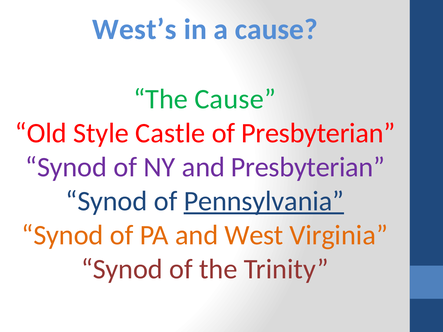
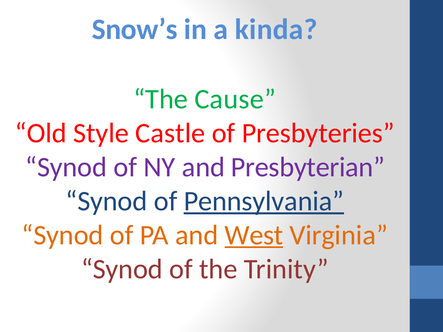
West’s: West’s -> Snow’s (135, 29)
a cause: cause -> kinda (276, 29)
of Presbyterian: Presbyterian -> Presbyteries (318, 133)
West underline: none -> present (254, 235)
